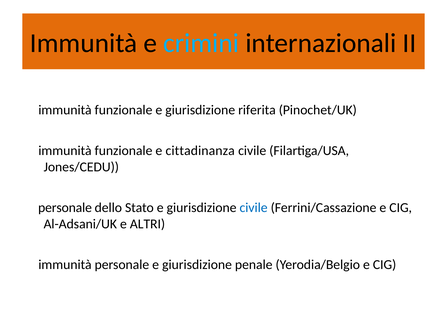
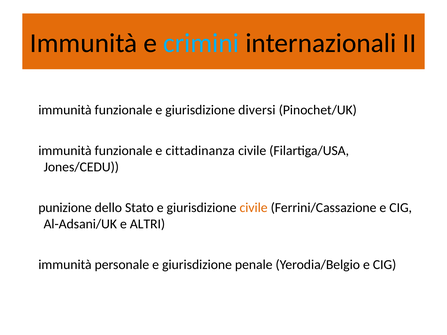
riferita: riferita -> diversi (257, 110)
personale: personale -> punizione (65, 208)
civile colour: blue -> orange (254, 208)
